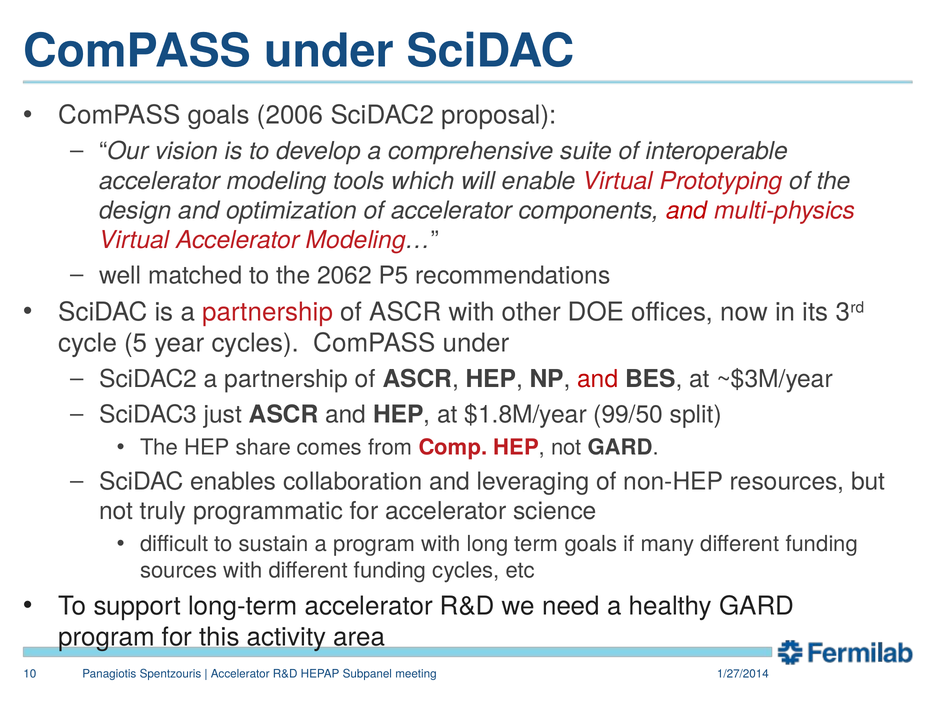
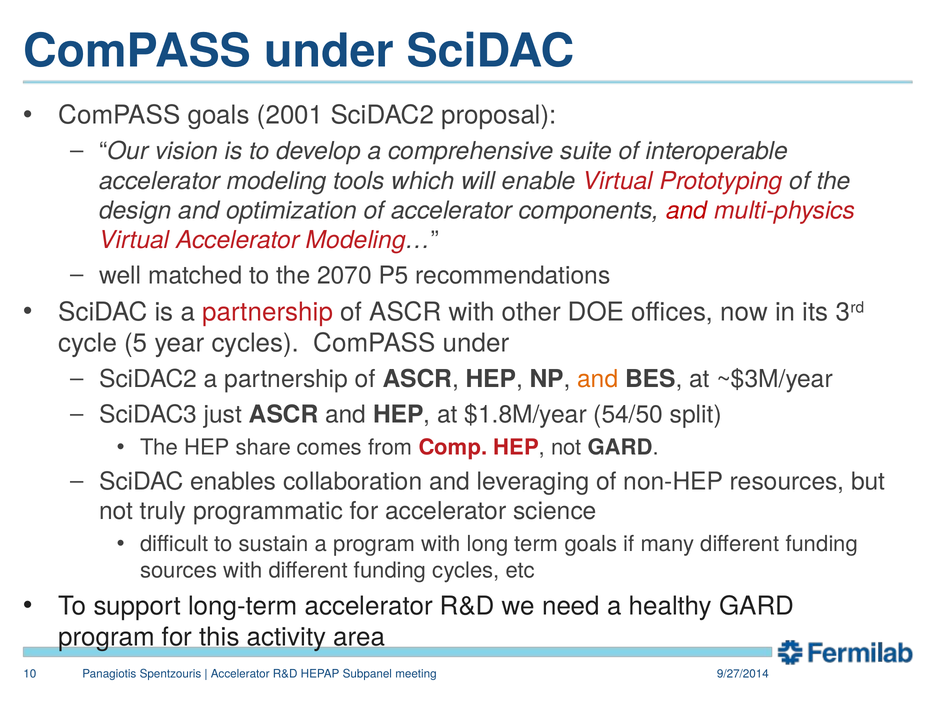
2006: 2006 -> 2001 (290, 115)
2062: 2062 -> 2070 (344, 275)
and colour: red -> orange (598, 379)
99/50: 99/50 -> 54/50 (628, 414)
1/27/2014: 1/27/2014 -> 9/27/2014 (743, 673)
